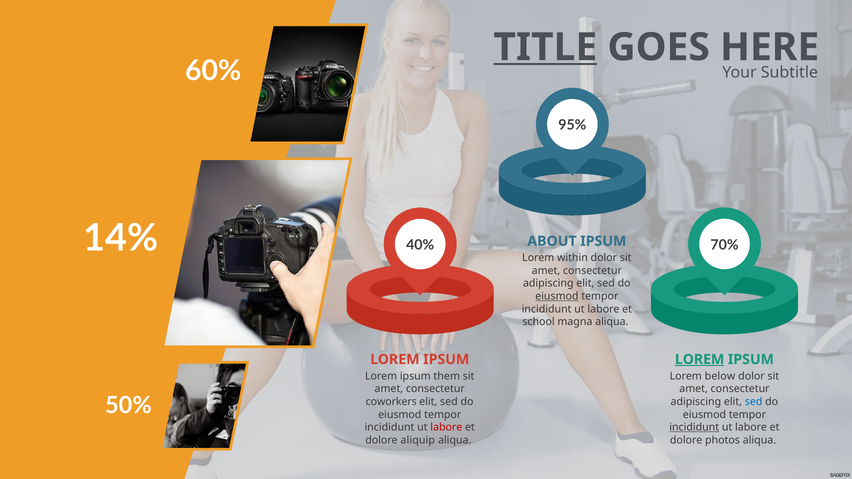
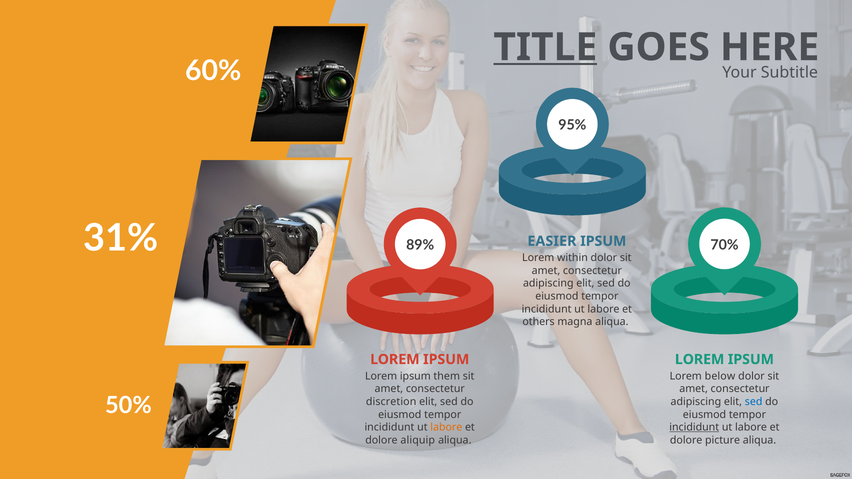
14%: 14% -> 31% (121, 238)
ABOUT: ABOUT -> EASIER (552, 241)
40%: 40% -> 89% (420, 245)
eiusmod underline: present -> none (557, 296)
school: school -> others (539, 322)
LOREM underline: present -> none (700, 360)
coworkers: coworkers -> discretion (391, 402)
labore colour: red -> orange (446, 428)
photos: photos -> picture (723, 440)
